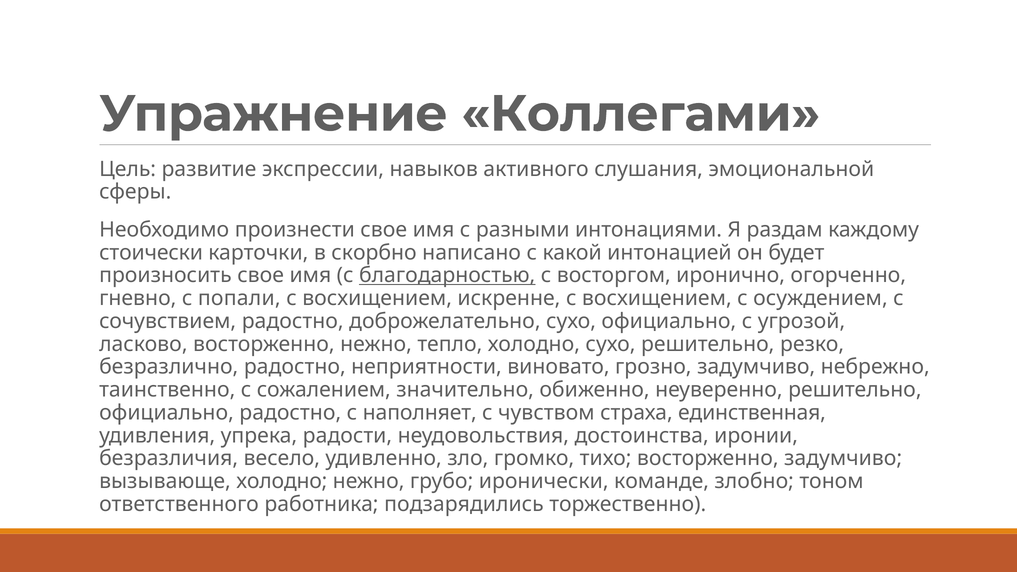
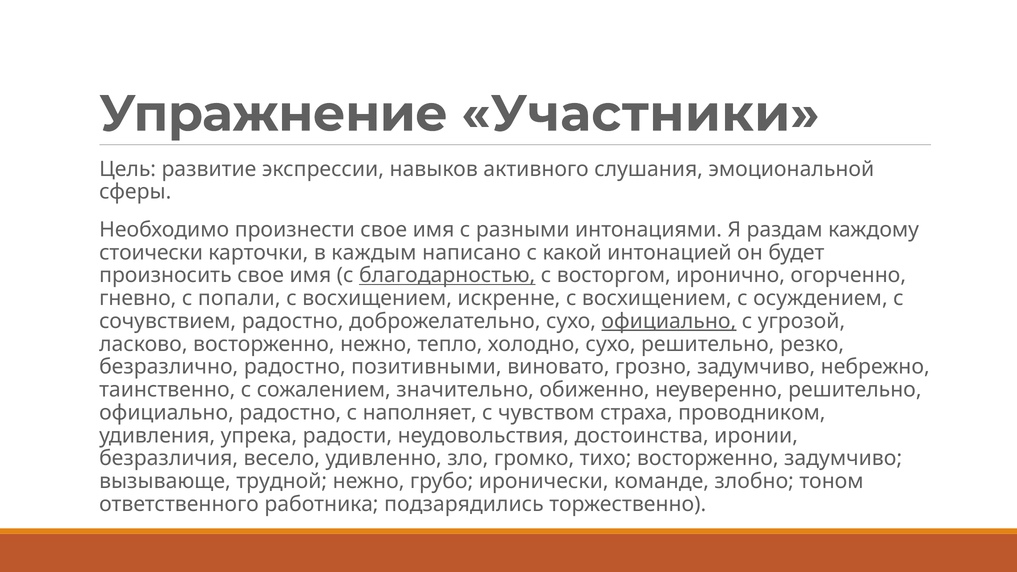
Коллегами: Коллегами -> Участники (640, 114)
скорбно: скорбно -> каждым (374, 253)
официально underline: none -> present (669, 321)
неприятности: неприятности -> позитивными (426, 367)
единственная: единственная -> проводником (752, 413)
вызывающе холодно: холодно -> трудной (282, 481)
